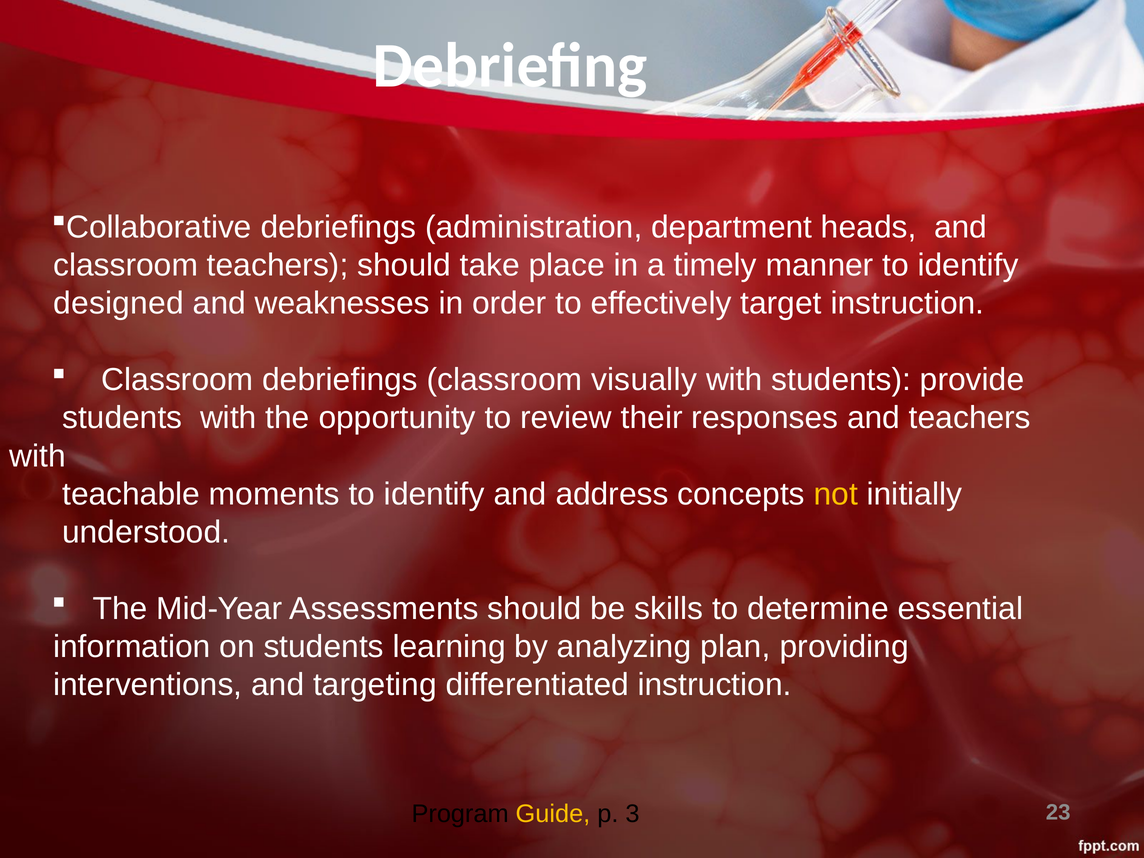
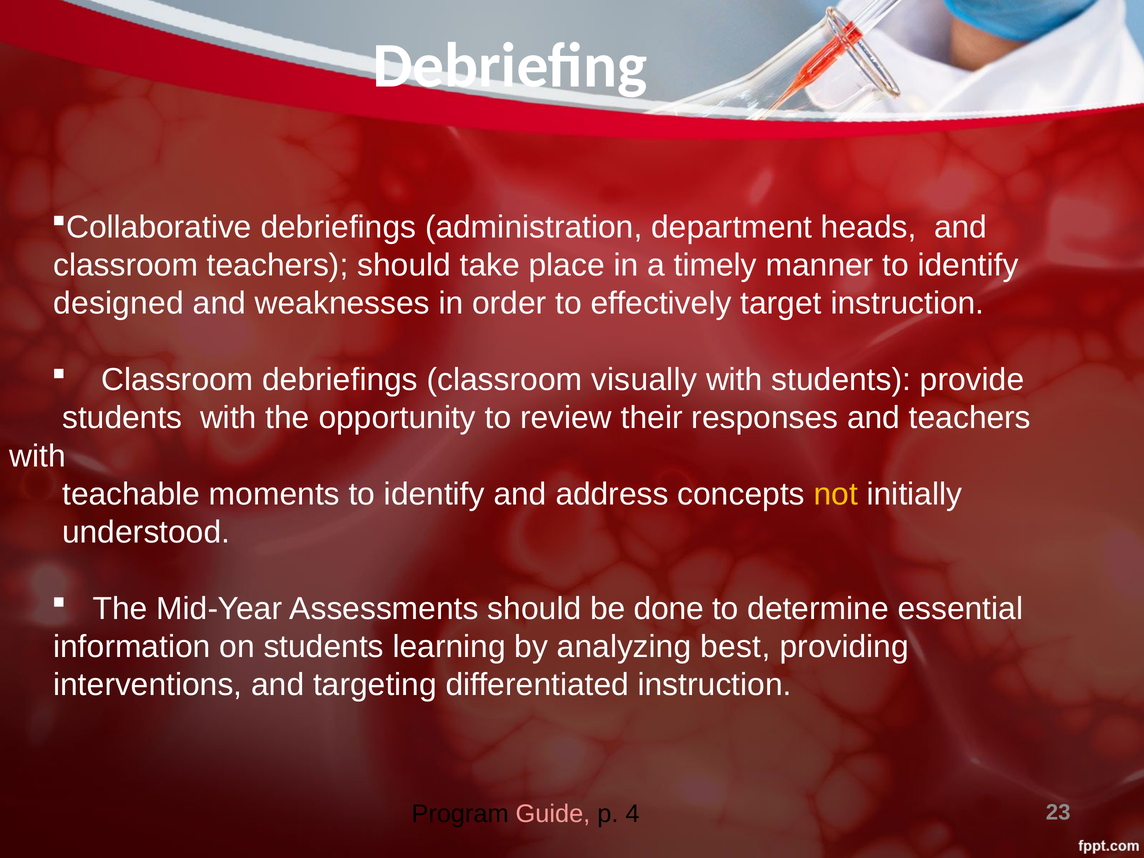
skills: skills -> done (669, 609)
plan: plan -> best (735, 647)
Guide colour: yellow -> pink (553, 814)
3: 3 -> 4 (633, 814)
